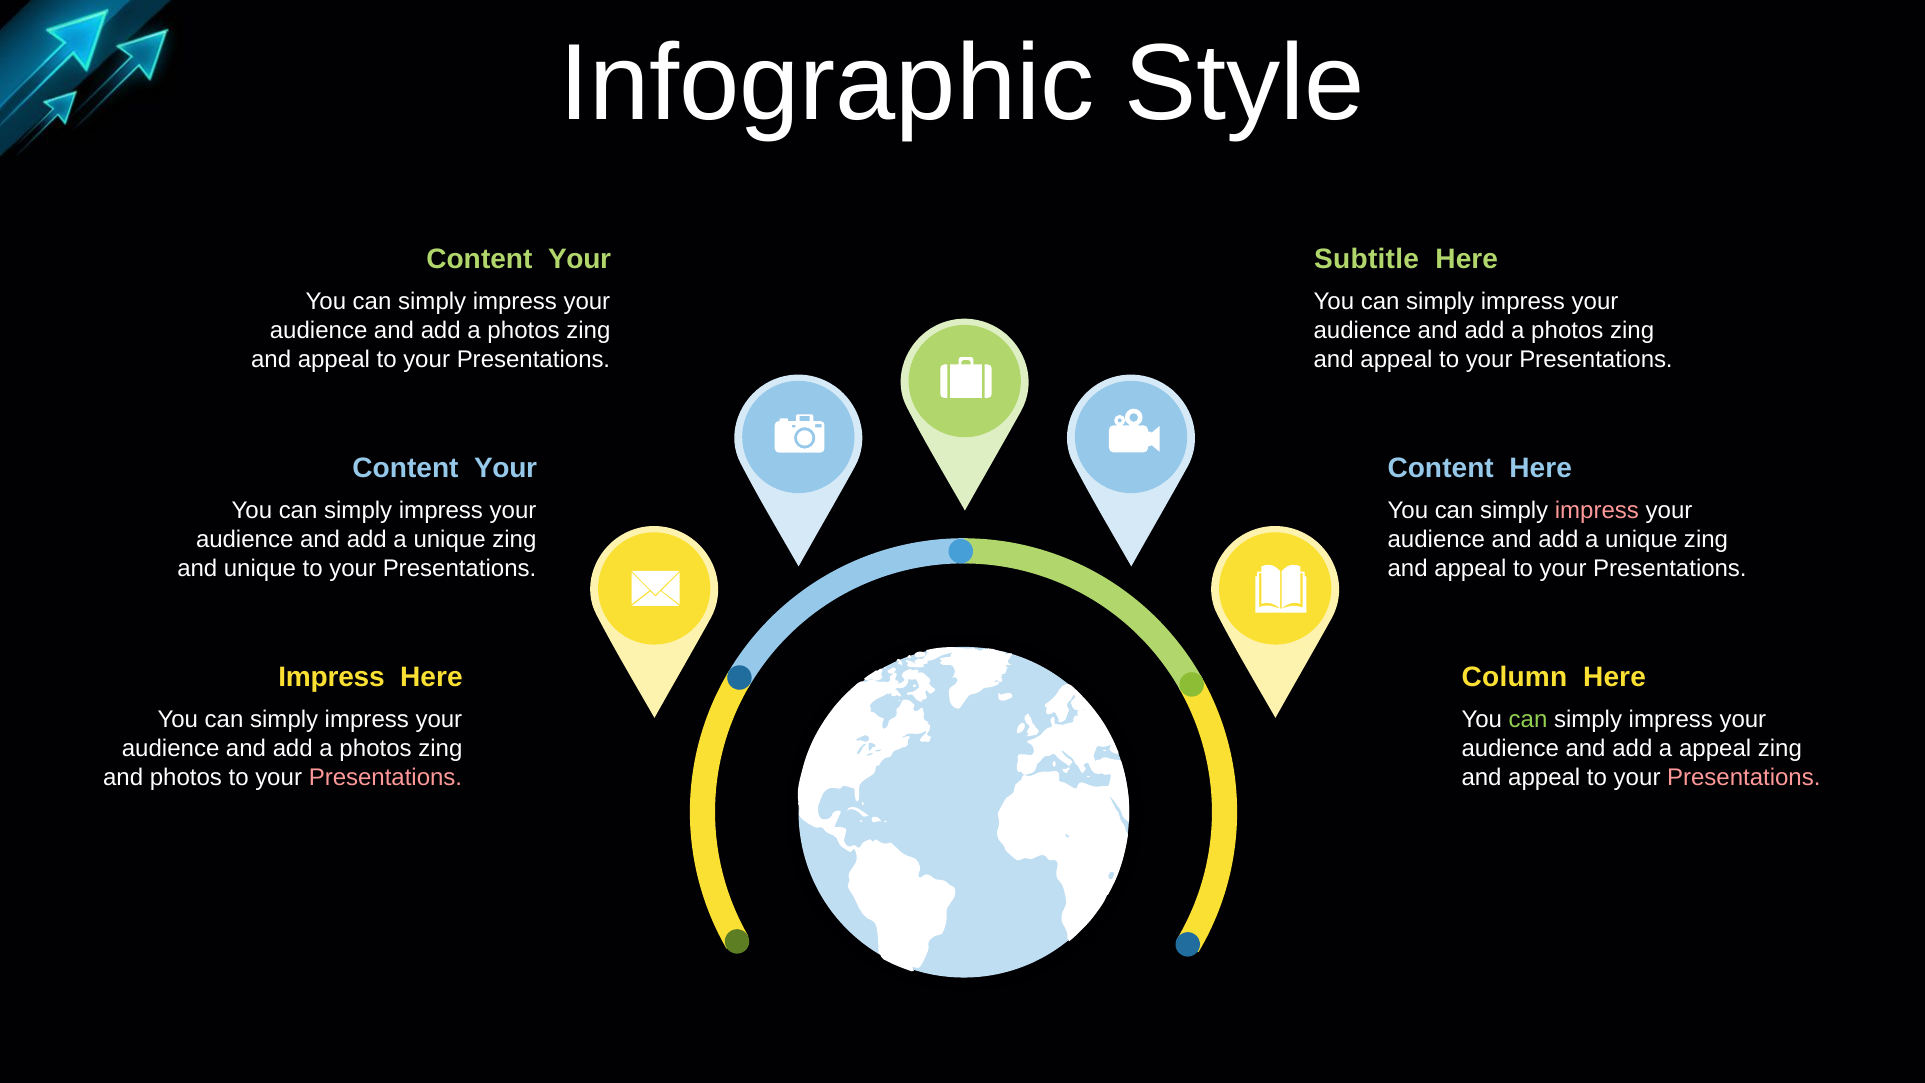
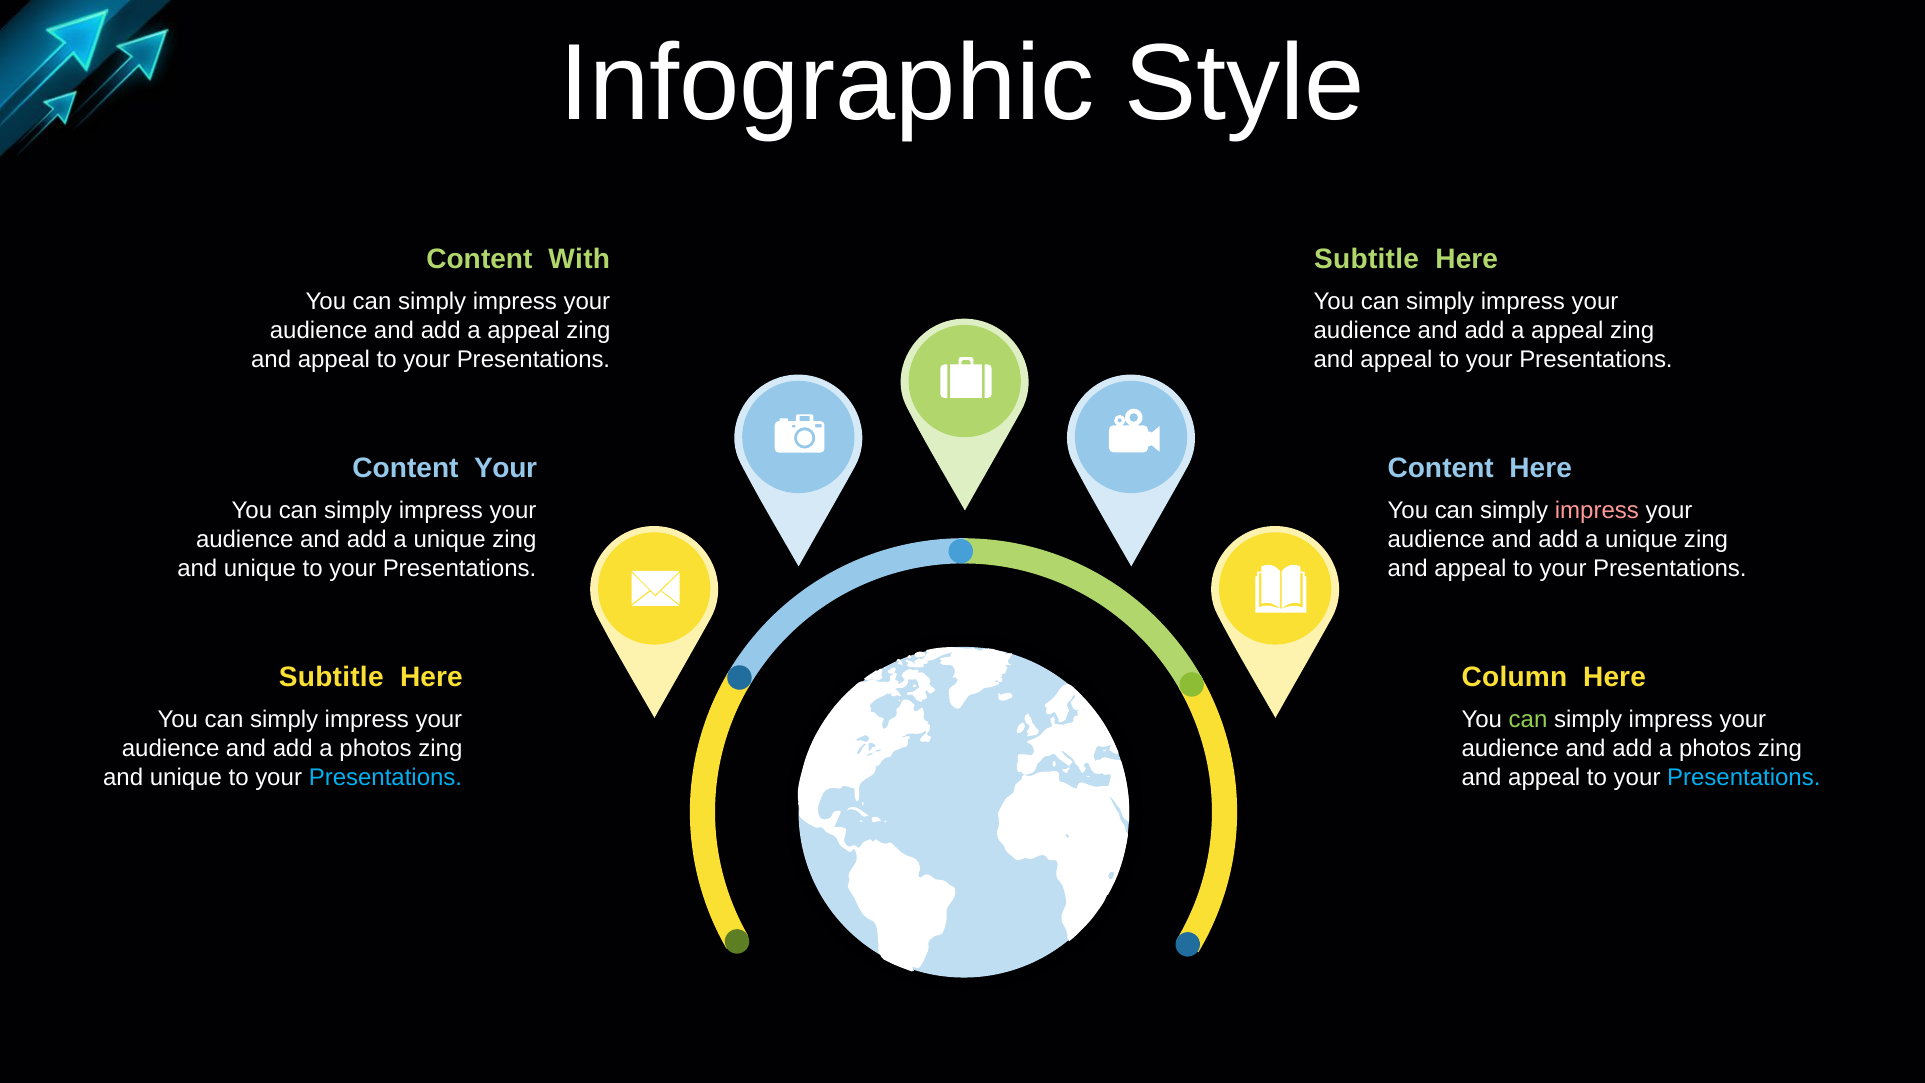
Your: Your -> With (579, 259)
photos: photos -> appeal (524, 331)
photos: photos -> appeal (1567, 331)
Impress: Impress -> Subtitle (331, 677)
appeal: appeal -> photos (1715, 749)
photos: photos -> unique (186, 778)
Presentations colour: pink -> light blue (385, 778)
Presentations colour: pink -> light blue (1744, 778)
